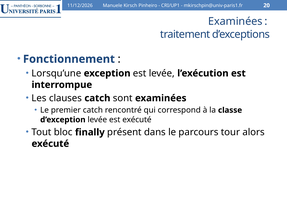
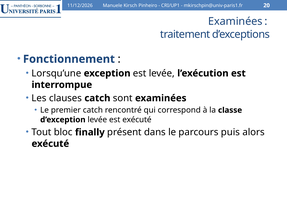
tour: tour -> puis (230, 132)
